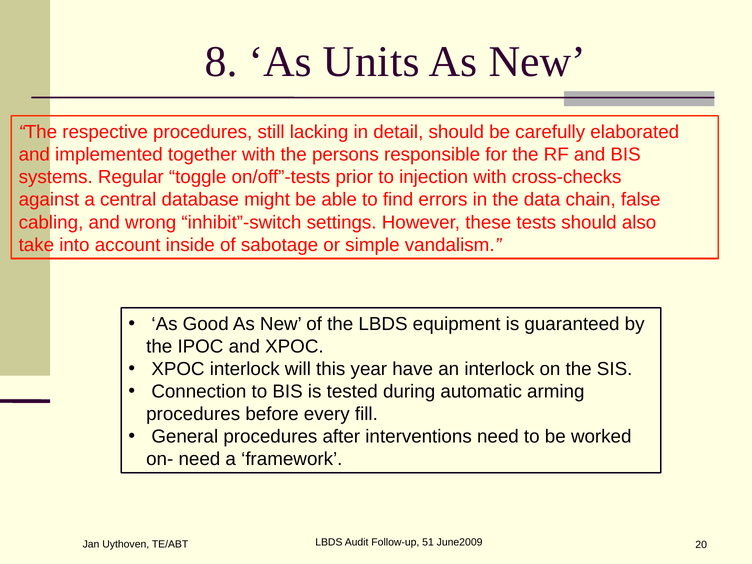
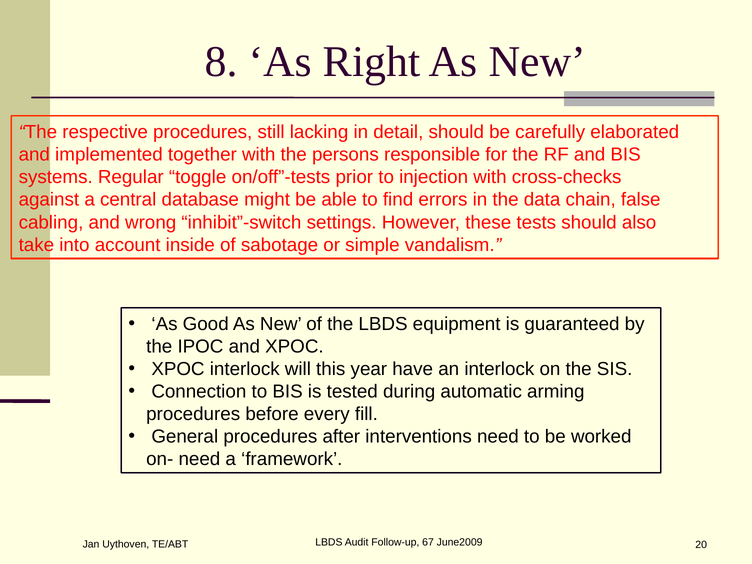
Units: Units -> Right (372, 62)
51: 51 -> 67 (428, 542)
